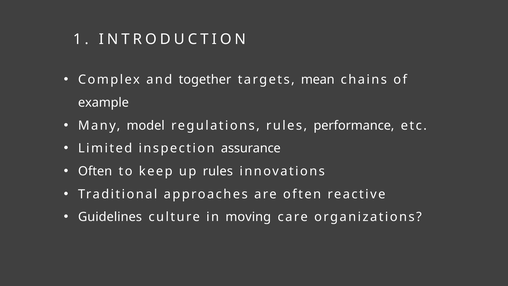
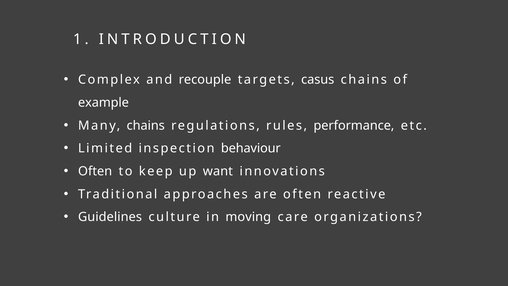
together: together -> recouple (205, 80)
mean: mean -> casus (318, 80)
Many model: model -> chains (146, 125)
assurance: assurance -> behaviour (251, 148)
up rules: rules -> want (218, 171)
